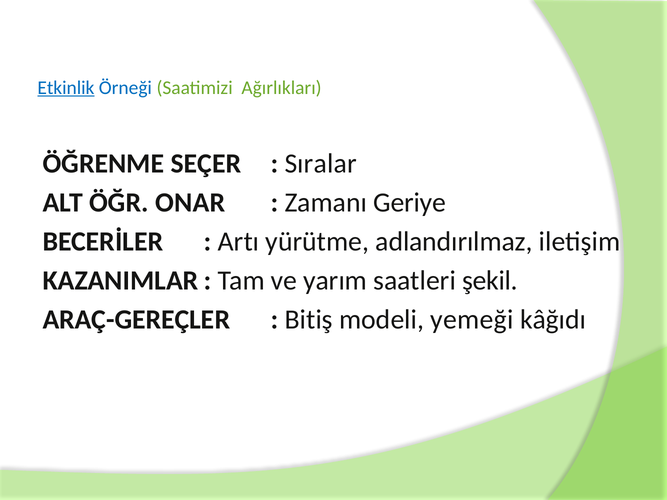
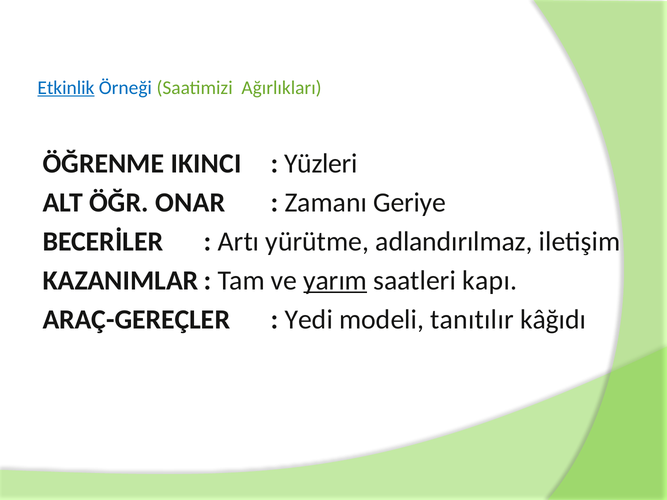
SEÇER: SEÇER -> IKINCI (206, 164)
Sıralar: Sıralar -> Yüzleri (321, 164)
yarım underline: none -> present (335, 281)
şekil: şekil -> kapı (490, 281)
Bitiş: Bitiş -> Yedi (309, 320)
yemeği: yemeği -> tanıtılır (472, 320)
